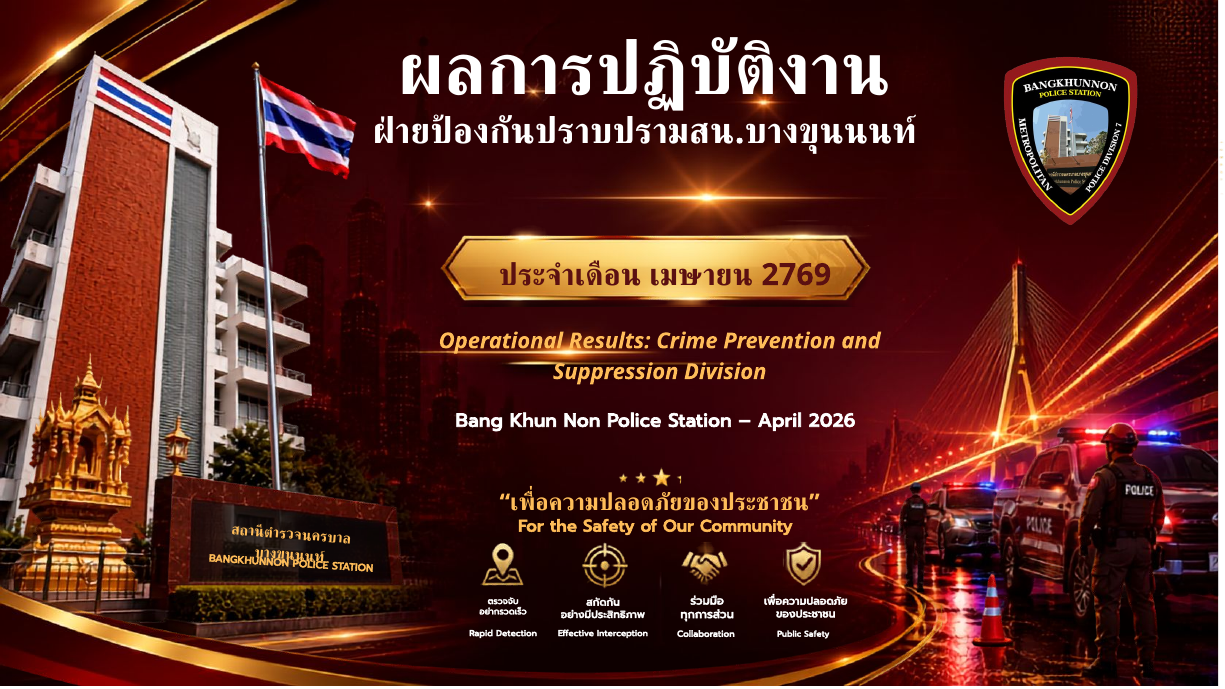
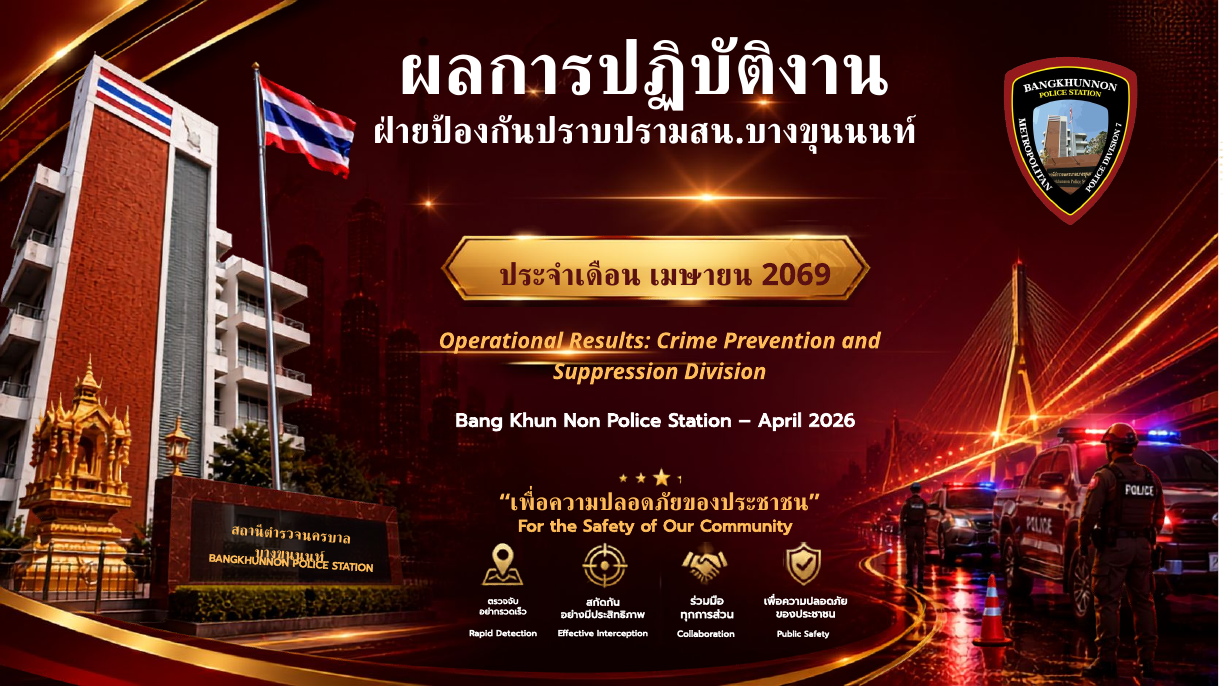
2769: 2769 -> 2069 (796, 275)
